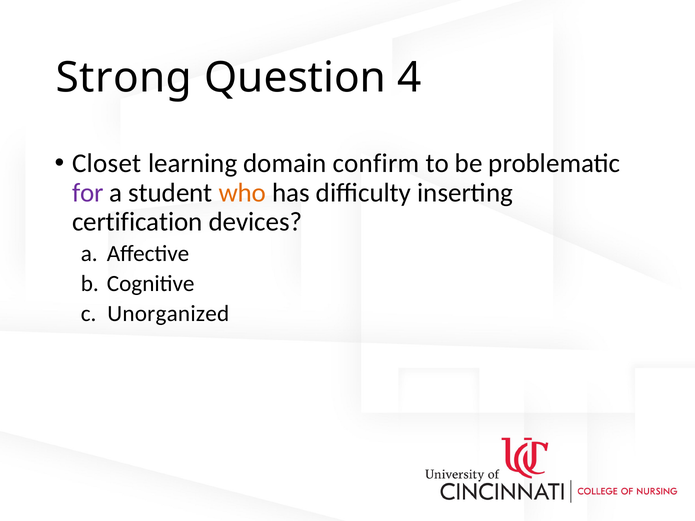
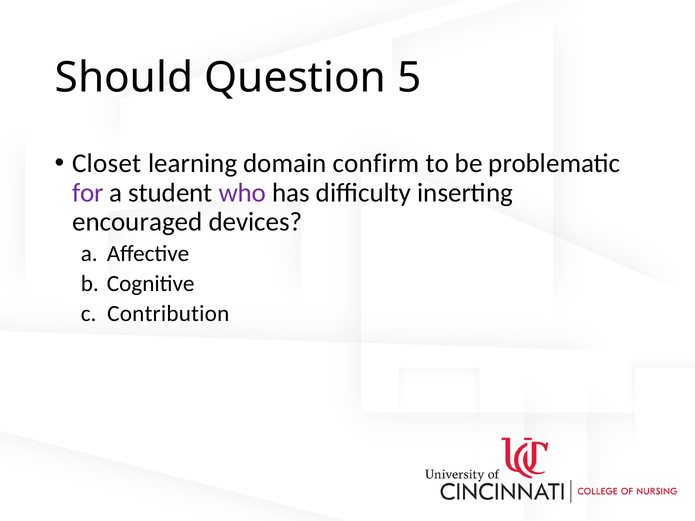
Strong: Strong -> Should (124, 78)
4: 4 -> 5 (409, 78)
who colour: orange -> purple (242, 193)
certification: certification -> encouraged (137, 222)
Unorganized: Unorganized -> Contribution (168, 314)
